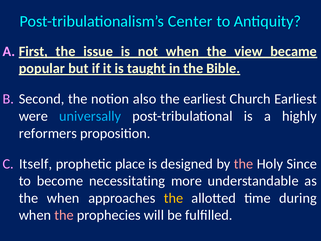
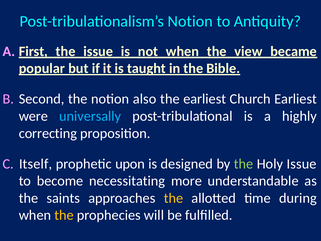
Post-tribulationalism’s Center: Center -> Notion (190, 21)
reformers: reformers -> correcting (48, 133)
place: place -> upon (130, 164)
the colour: pink -> light green (244, 164)
Holy Since: Since -> Issue (302, 164)
the when: when -> saints (63, 198)
the colour: pink -> yellow (64, 215)
